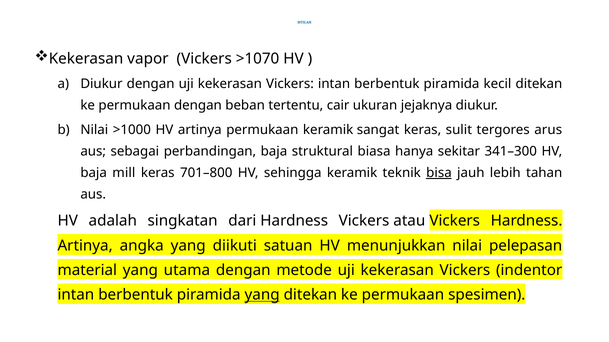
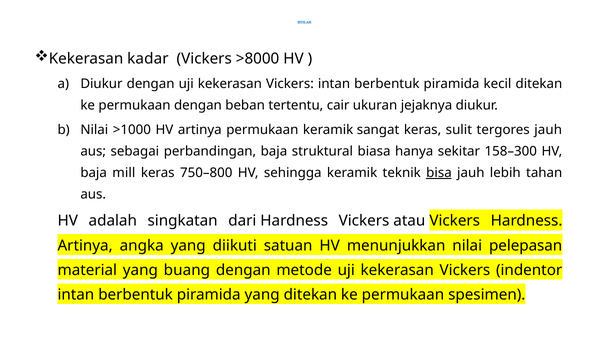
vapor: vapor -> kadar (148, 59)
>1070: >1070 -> >8000 (258, 59)
tergores arus: arus -> jauh (548, 130)
341–300: 341–300 -> 158–300 (511, 152)
701–800: 701–800 -> 750–800 (206, 173)
utama: utama -> buang (187, 271)
yang underline: present -> none (262, 295)
